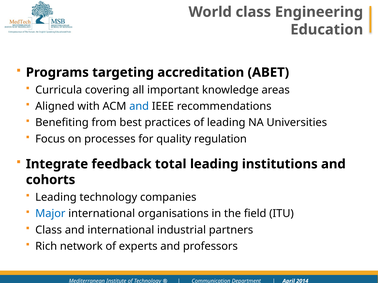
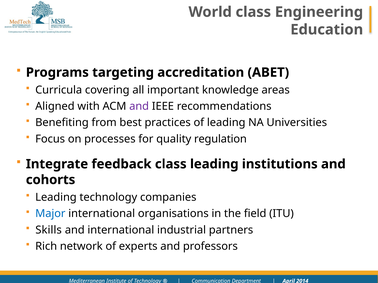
and colour: blue -> purple (139, 106)
feedback total: total -> class (171, 164)
Class: Class -> Skills (49, 230)
